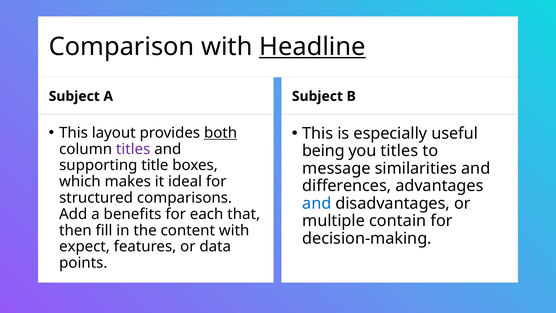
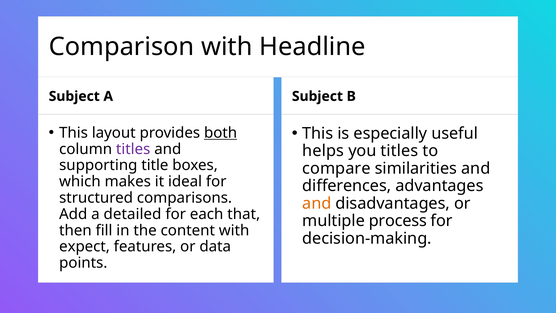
Headline underline: present -> none (312, 47)
being: being -> helps (323, 151)
message: message -> compare (336, 168)
and colour: blue -> orange (317, 203)
benefits: benefits -> detailed (133, 214)
contain: contain -> process (398, 221)
